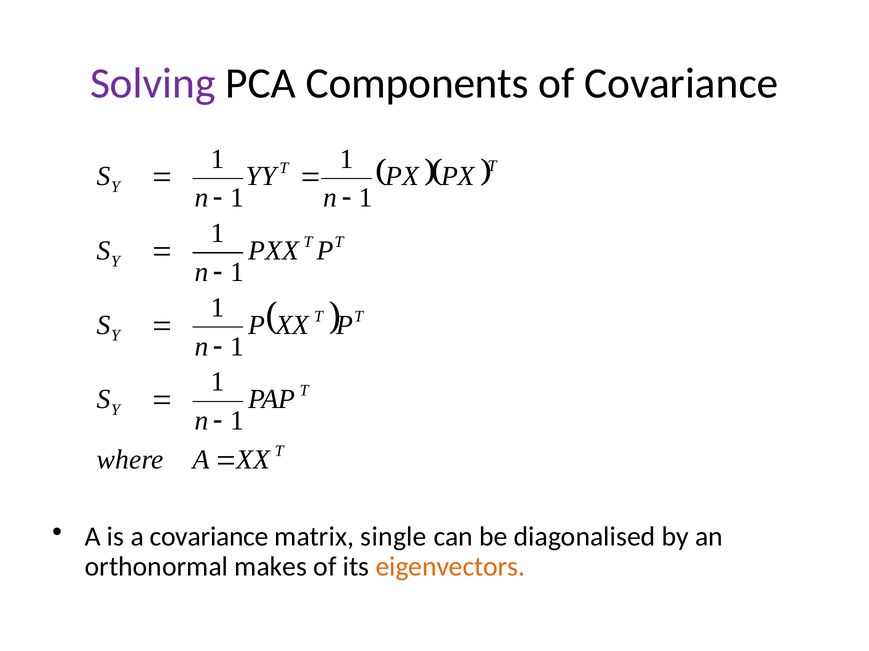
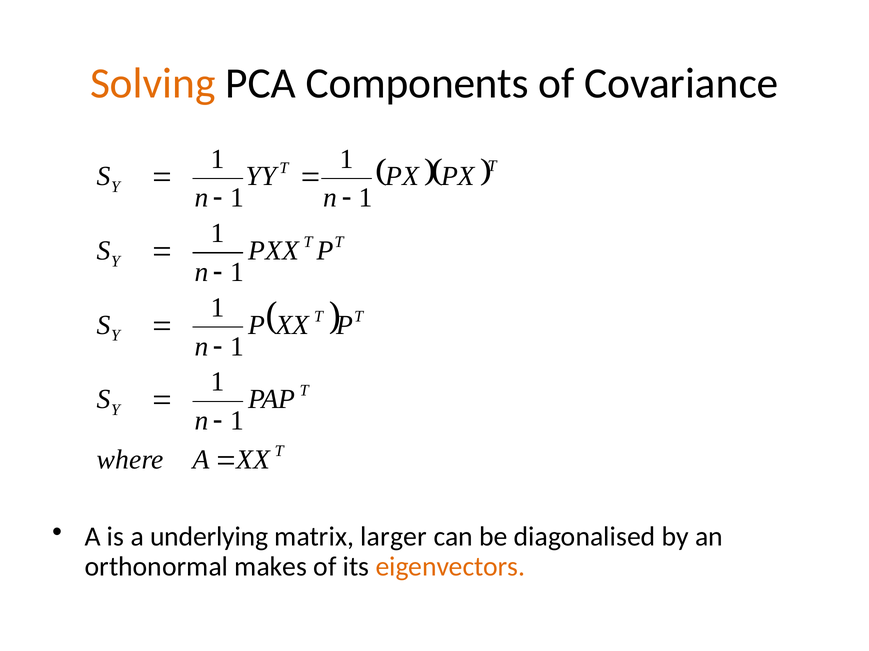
Solving colour: purple -> orange (153, 83)
a covariance: covariance -> underlying (209, 537)
single: single -> larger (394, 537)
